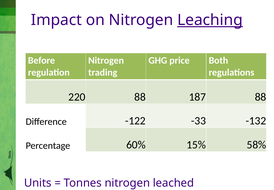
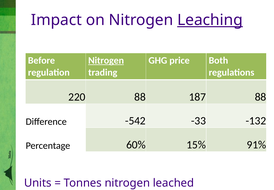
Nitrogen underline: none -> present (106, 60)
-122: -122 -> -542 (135, 121)
58%: 58% -> 91% (256, 145)
